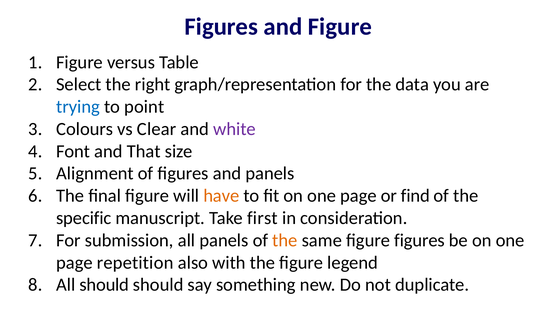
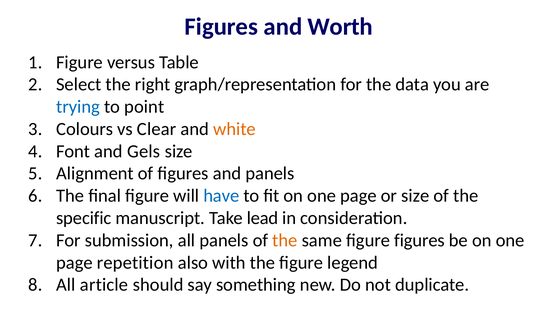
and Figure: Figure -> Worth (340, 27)
white colour: purple -> orange (234, 129)
That: That -> Gels (144, 151)
have colour: orange -> blue (221, 196)
or find: find -> size (415, 196)
first: first -> lead (263, 218)
All should: should -> article (104, 285)
